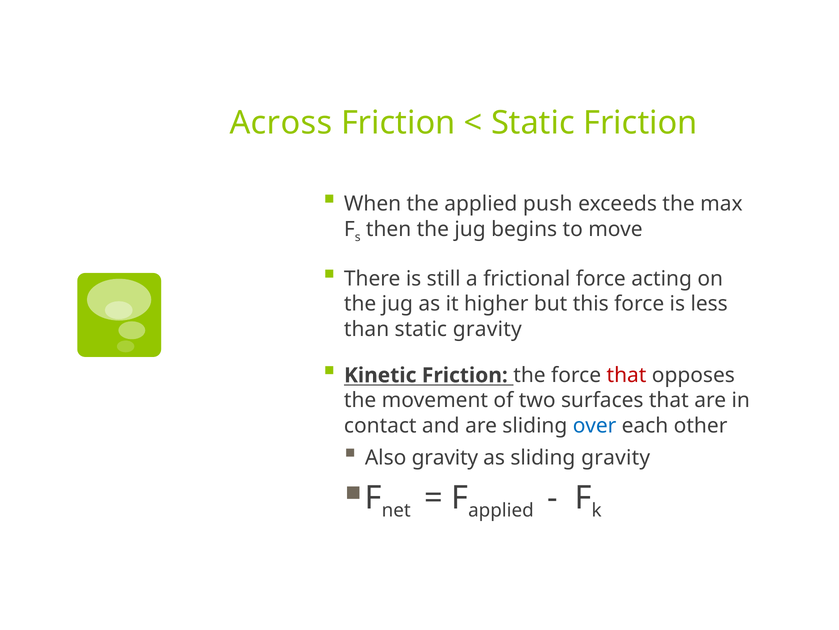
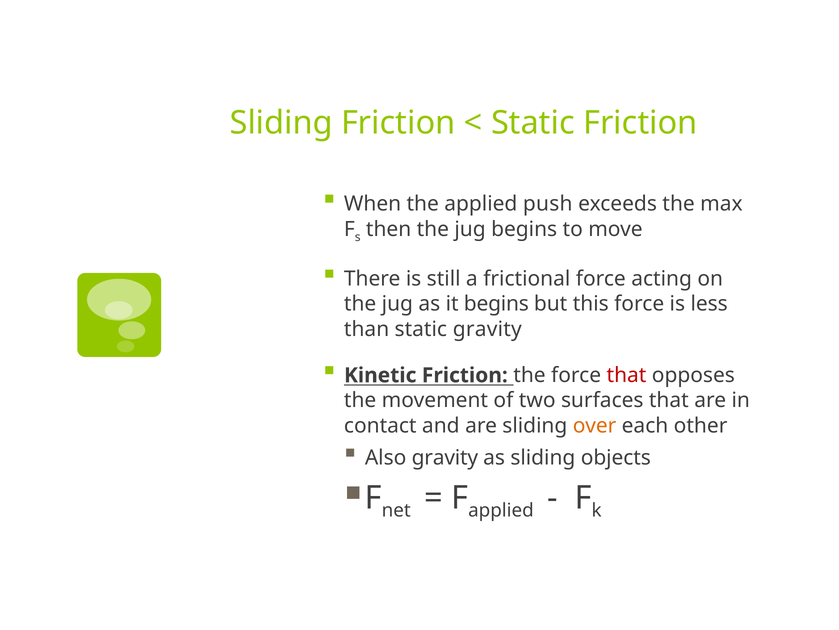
Across: Across -> Sliding (281, 123)
it higher: higher -> begins (496, 304)
over colour: blue -> orange (595, 425)
sliding gravity: gravity -> objects (616, 457)
